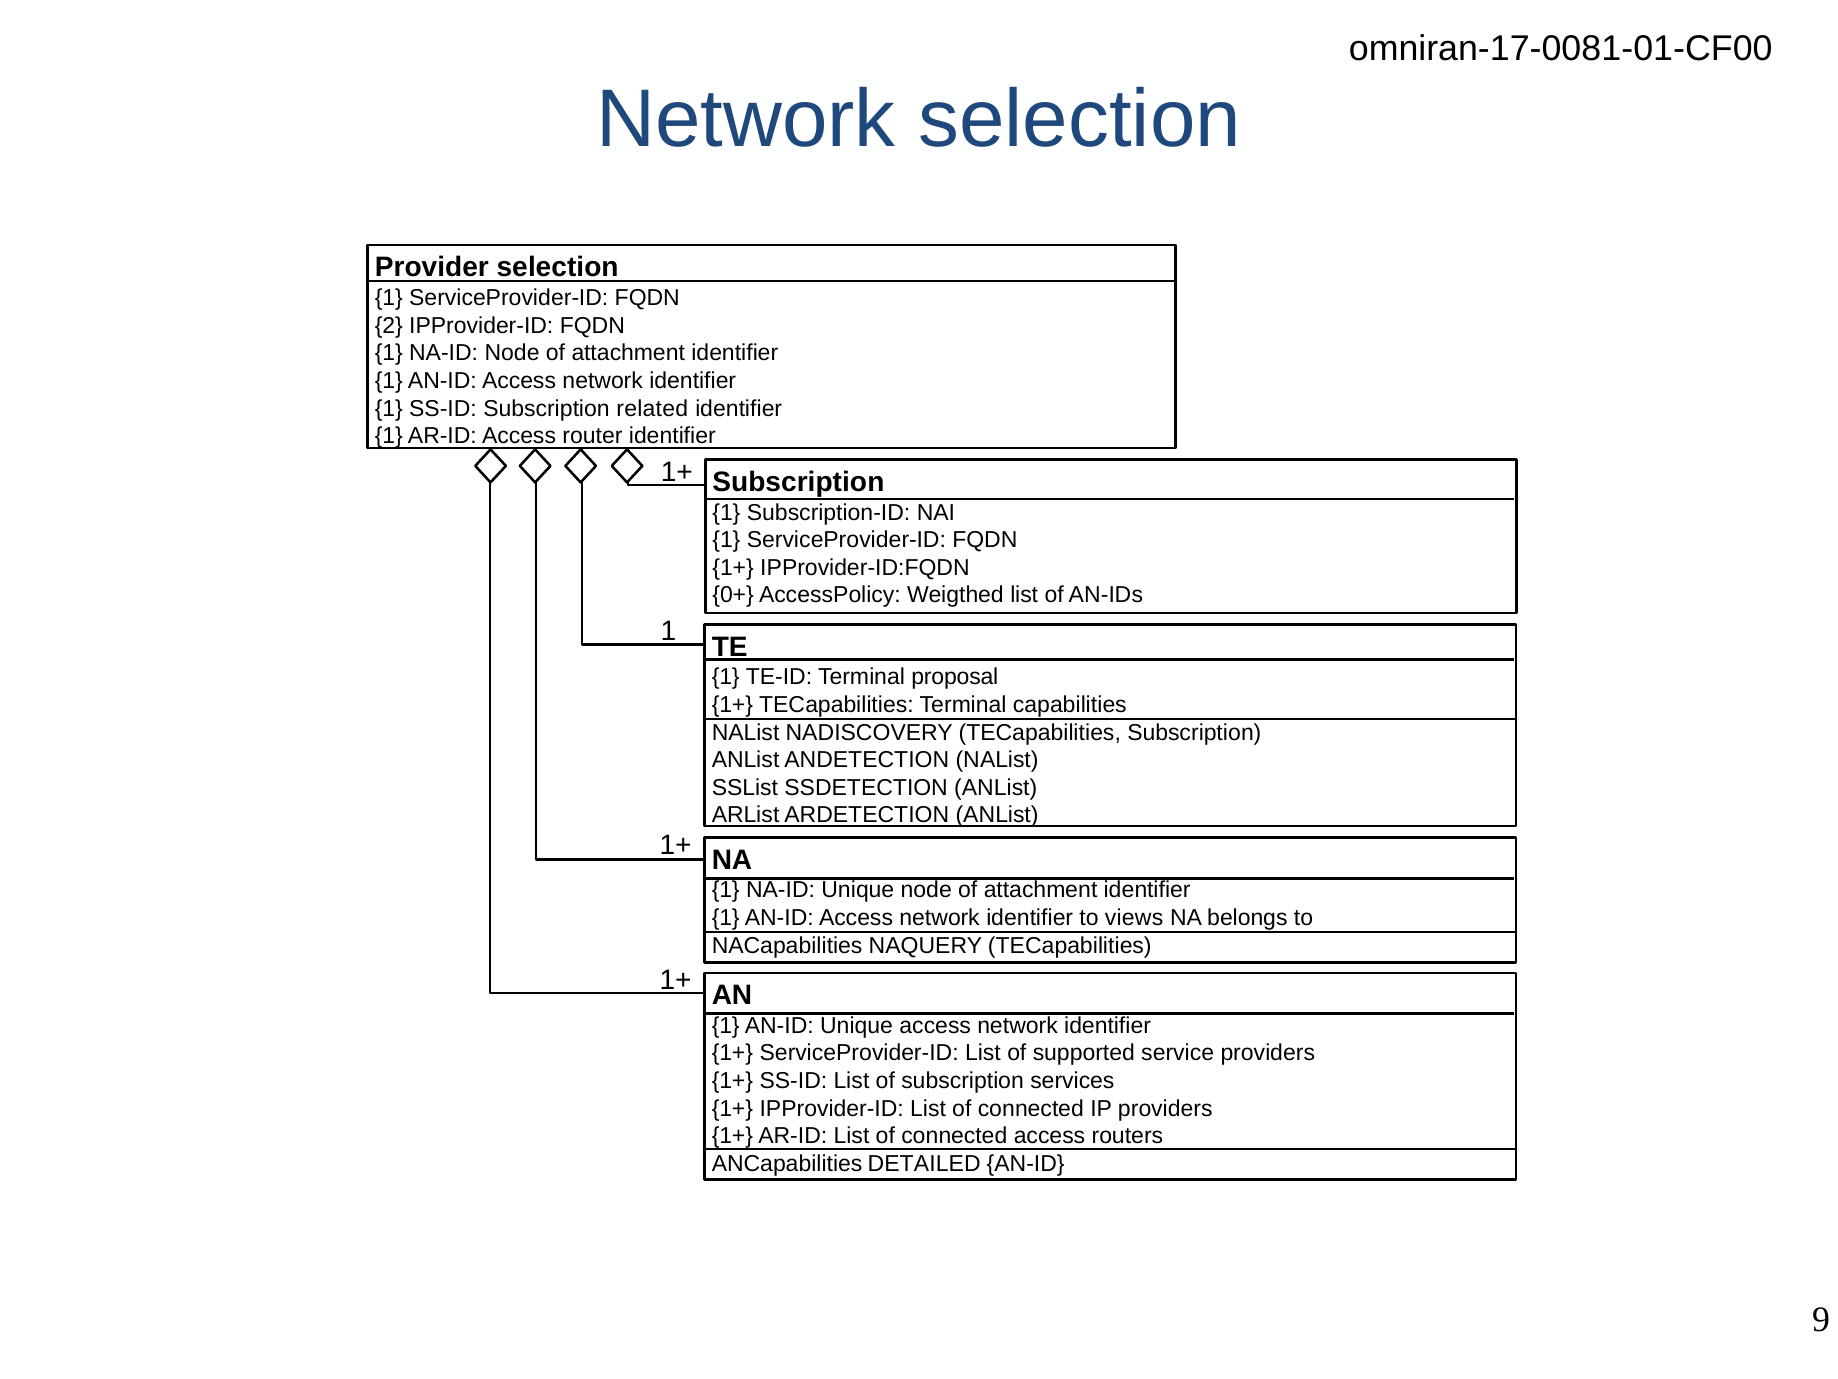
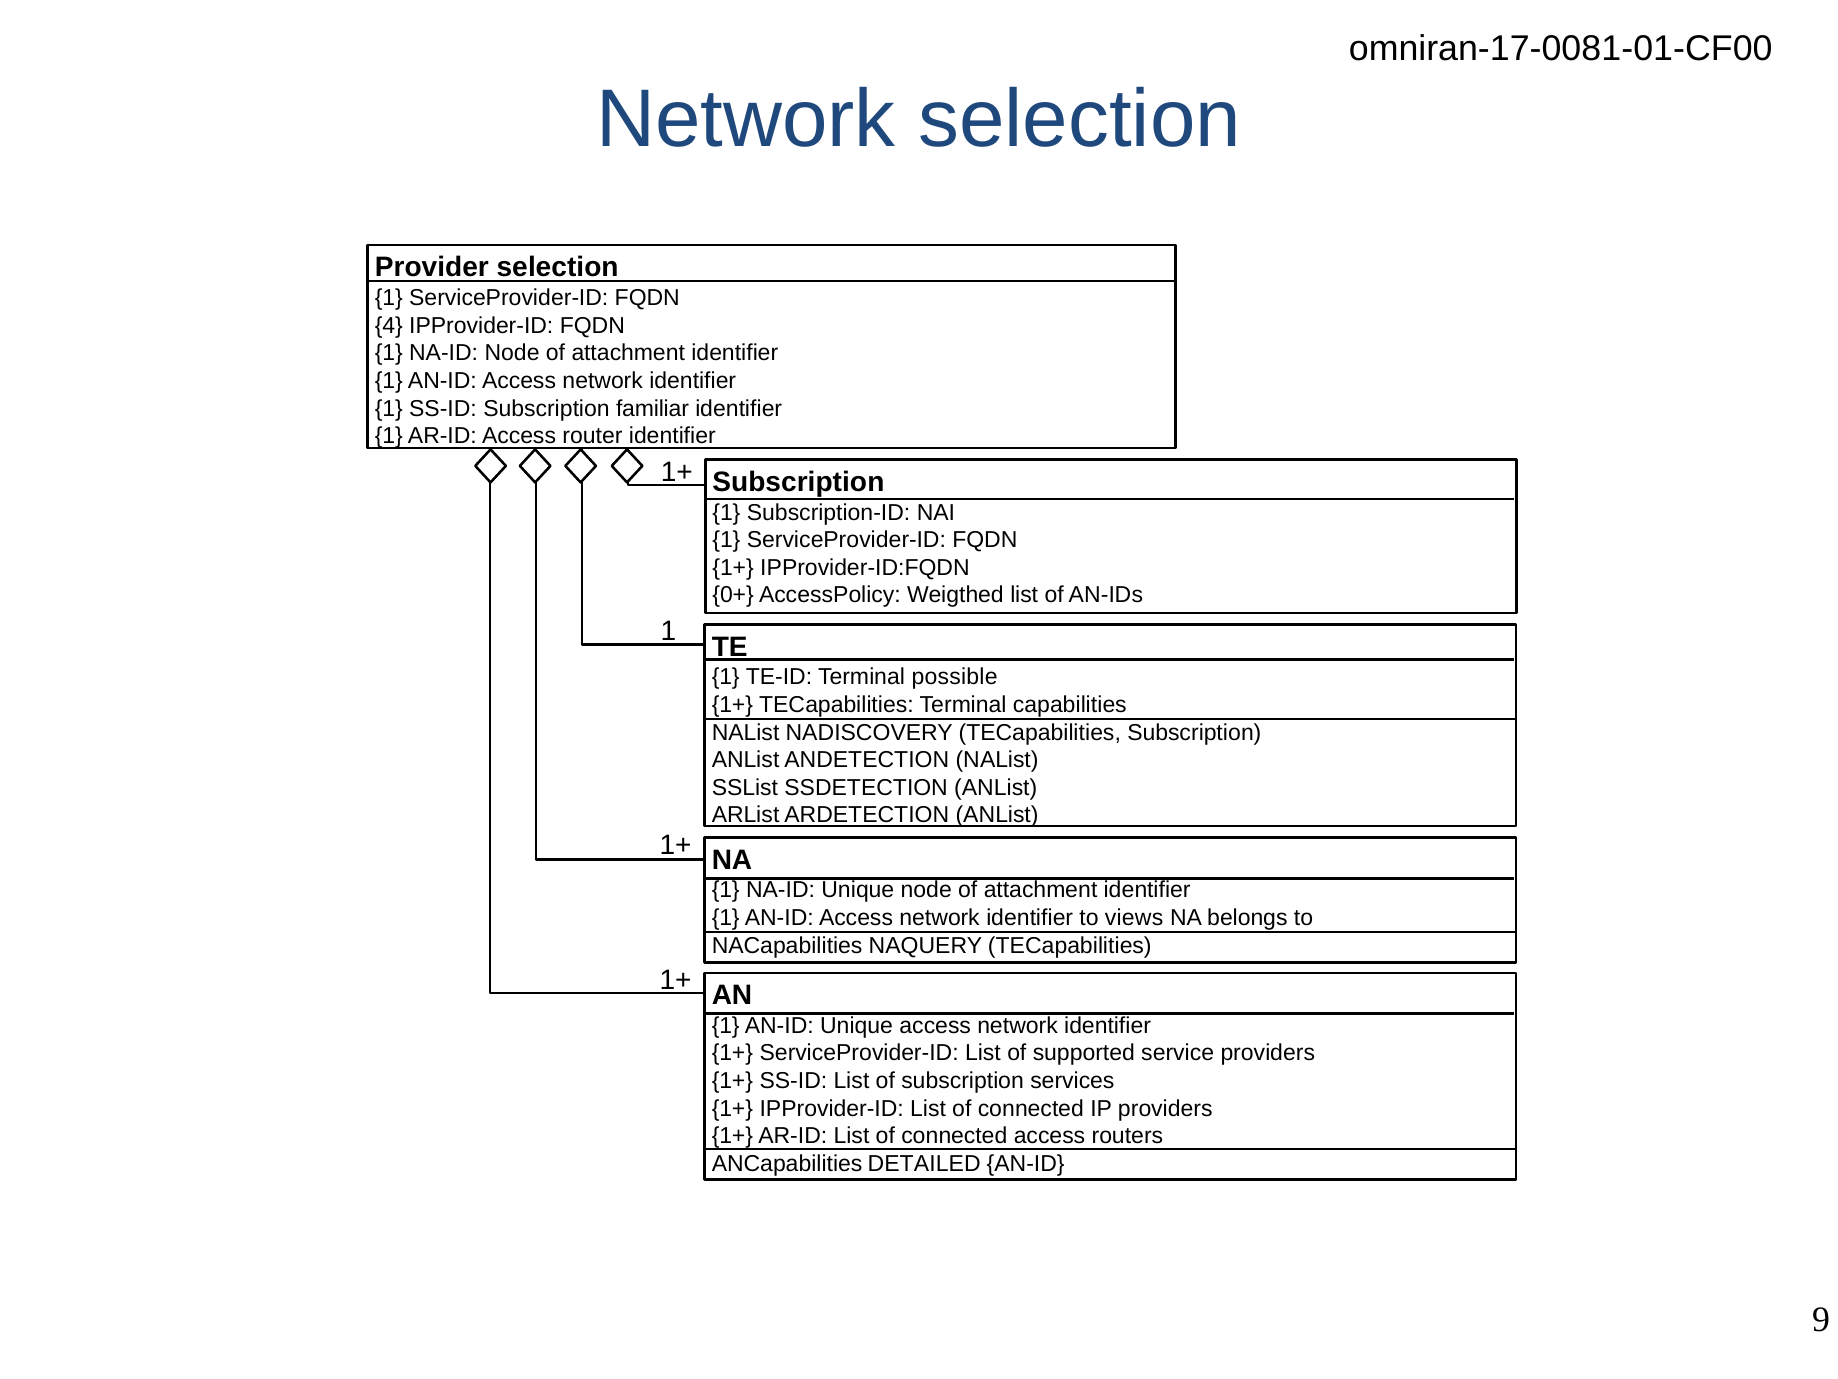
2: 2 -> 4 (389, 325)
related: related -> familiar (652, 408)
proposal: proposal -> possible (955, 677)
